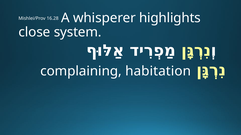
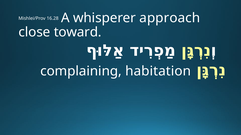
highlights: highlights -> approach (170, 18)
system: system -> toward (78, 32)
